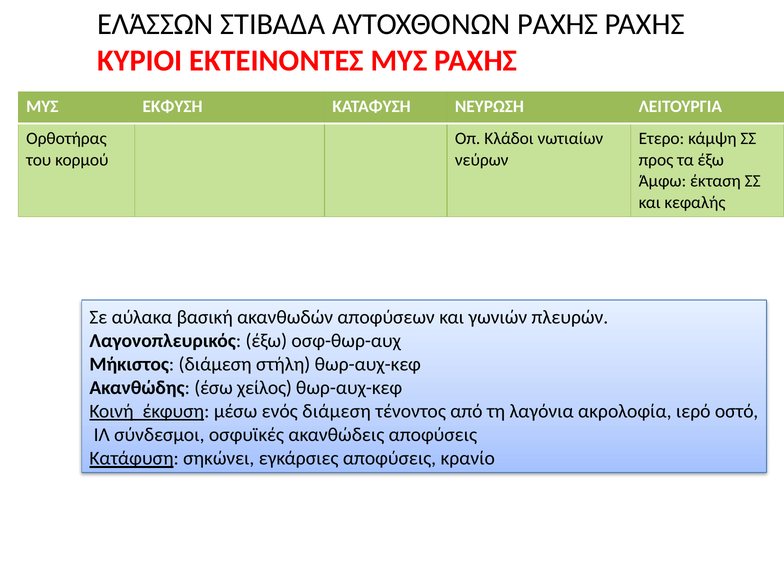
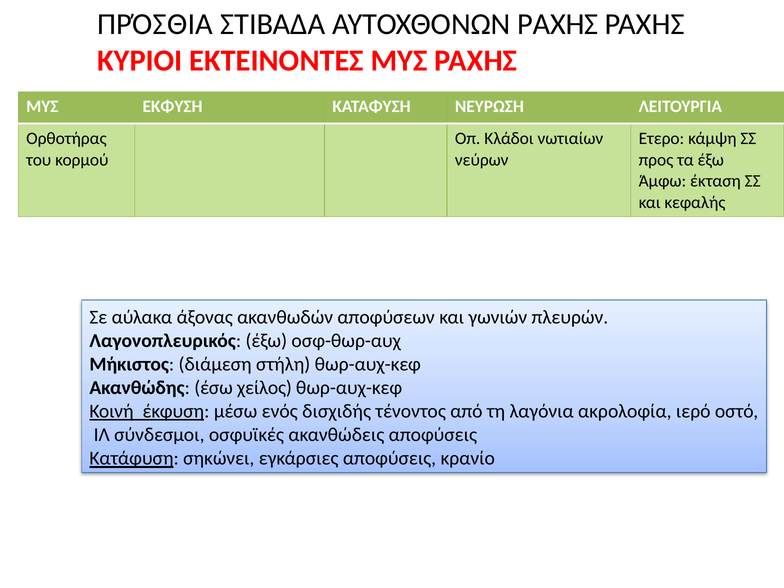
ΕΛΆΣΣΩΝ: ΕΛΆΣΣΩΝ -> ΠΡΌΣΘΙΑ (155, 24)
βασική: βασική -> άξονας (205, 317)
ενός διάμεση: διάμεση -> δισχιδής (337, 411)
